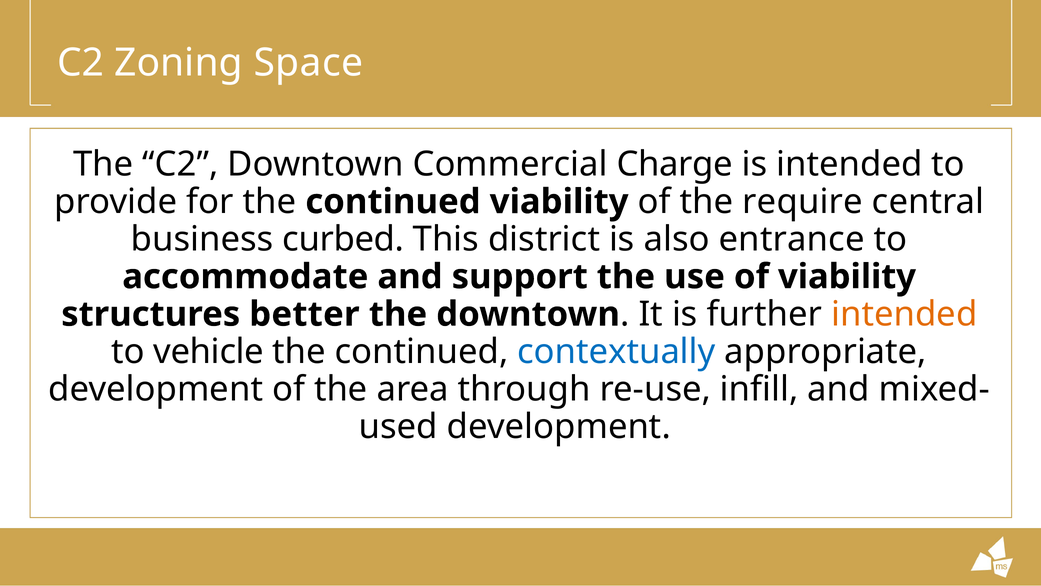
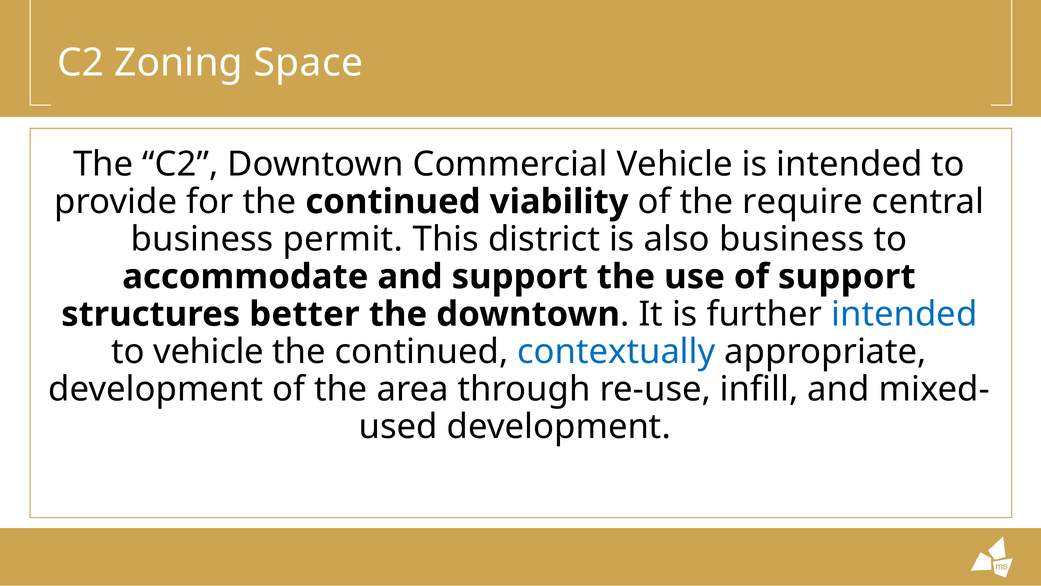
Commercial Charge: Charge -> Vehicle (675, 164)
curbed: curbed -> permit (343, 239)
also entrance: entrance -> business (792, 239)
of viability: viability -> support (847, 277)
intended colour: orange -> blue (904, 314)
